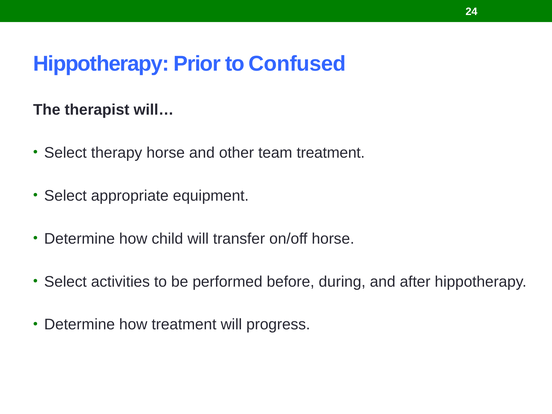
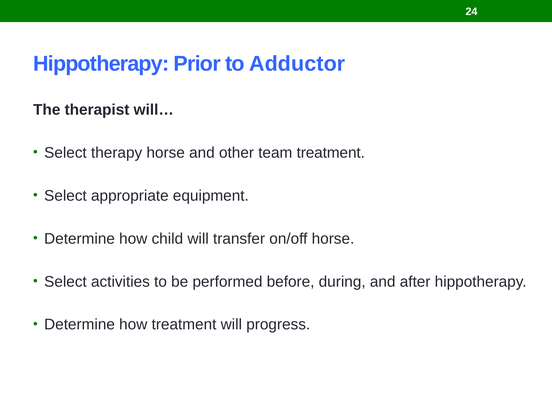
Confused: Confused -> Adductor (297, 64)
